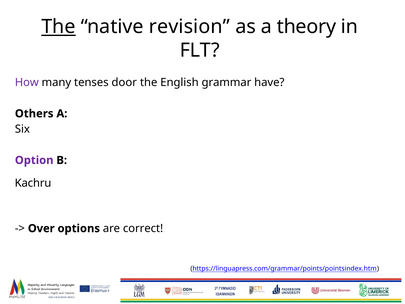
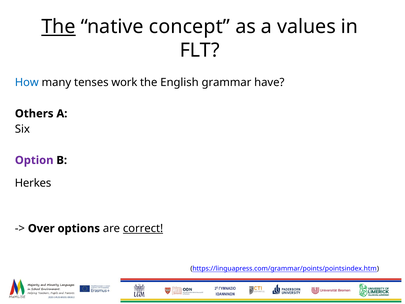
revision: revision -> concept (189, 27)
theory: theory -> values (306, 27)
How colour: purple -> blue (27, 82)
door: door -> work (124, 82)
Kachru: Kachru -> Herkes (33, 183)
correct underline: none -> present (143, 228)
